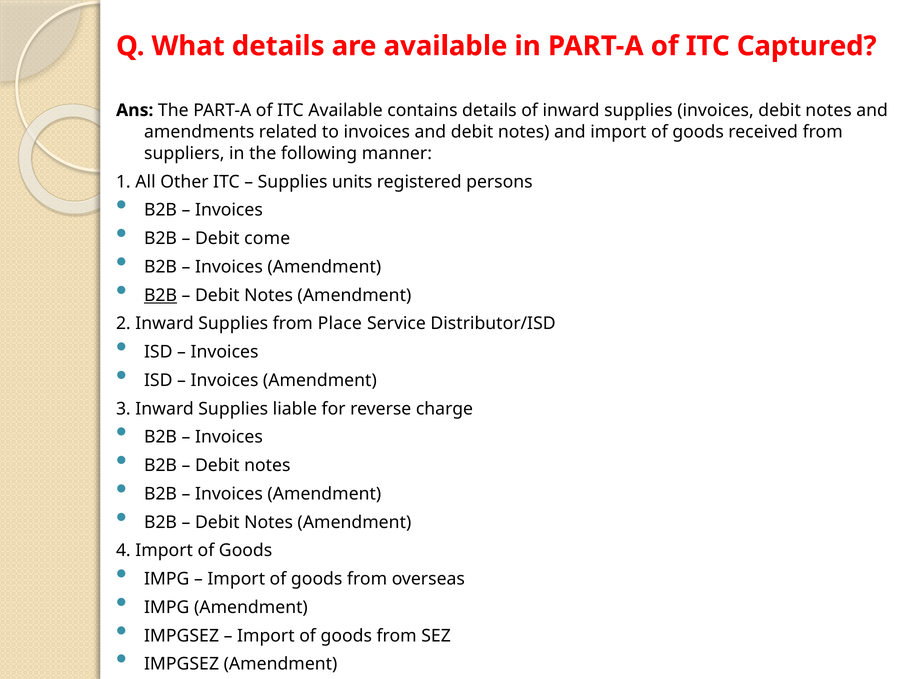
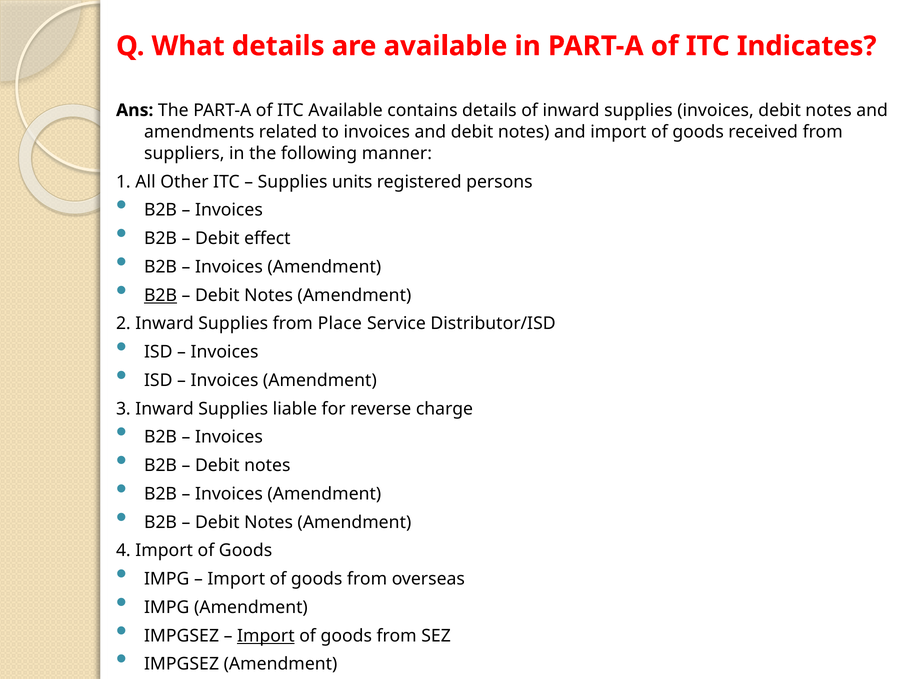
Captured: Captured -> Indicates (807, 46)
come: come -> effect (267, 238)
Import underline: none -> present (266, 635)
